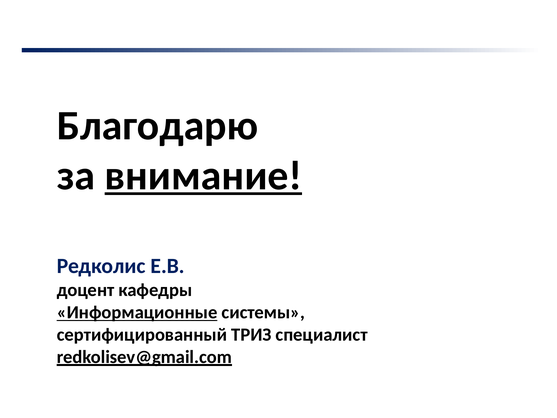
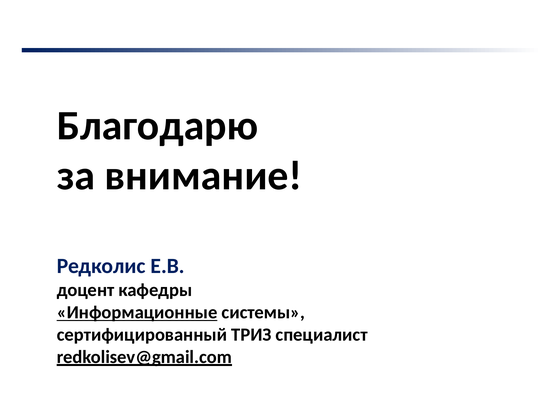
внимание underline: present -> none (203, 176)
